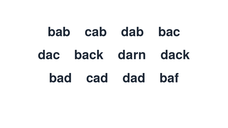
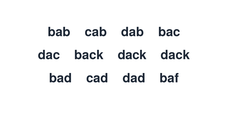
back darn: darn -> dack (132, 55)
